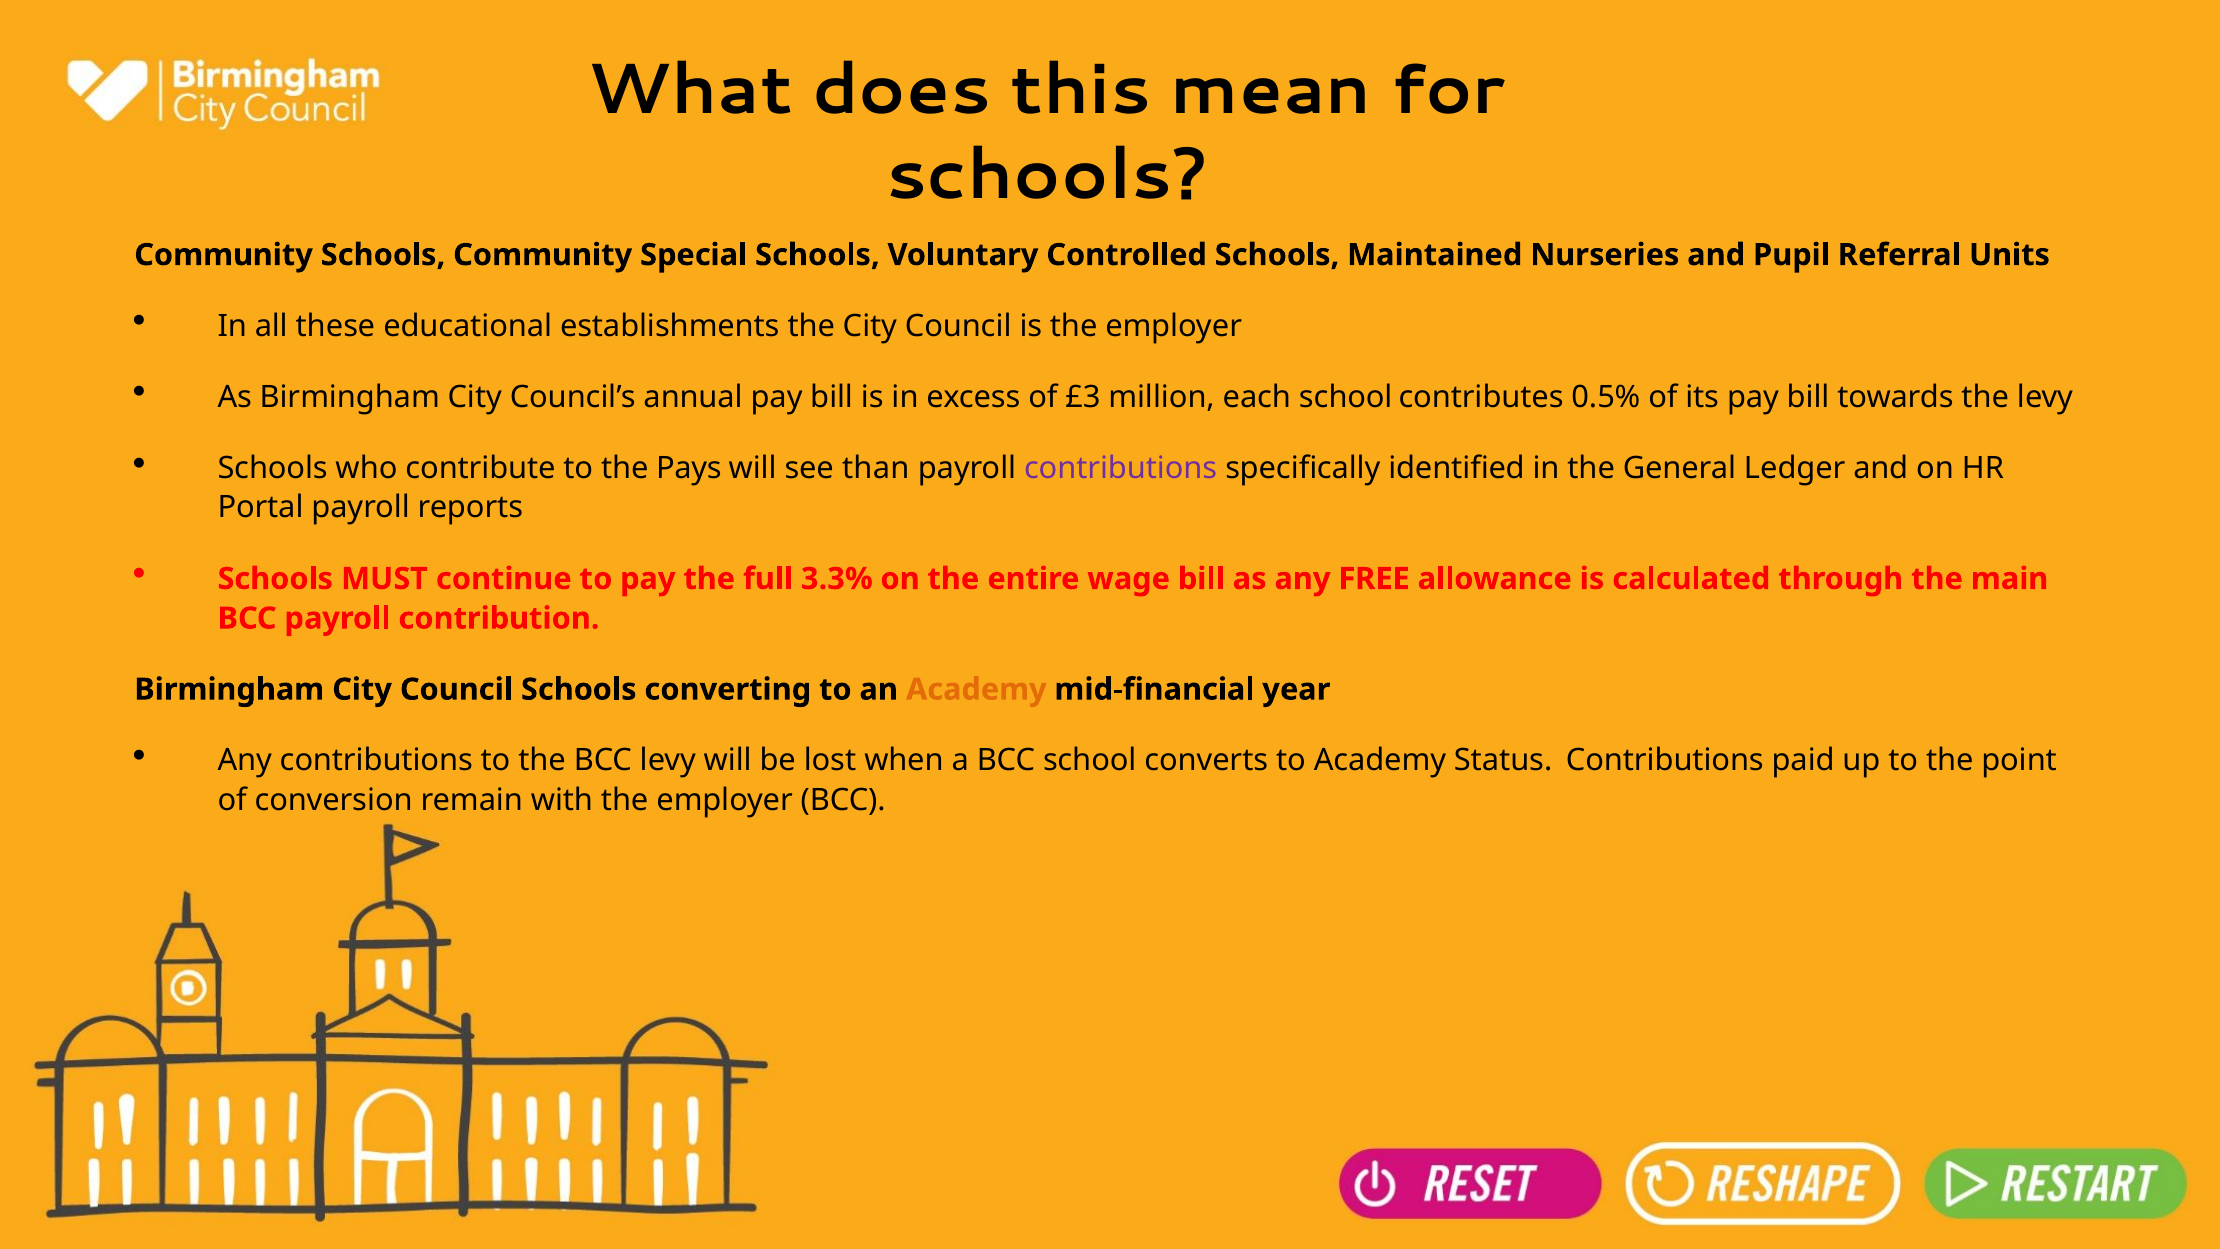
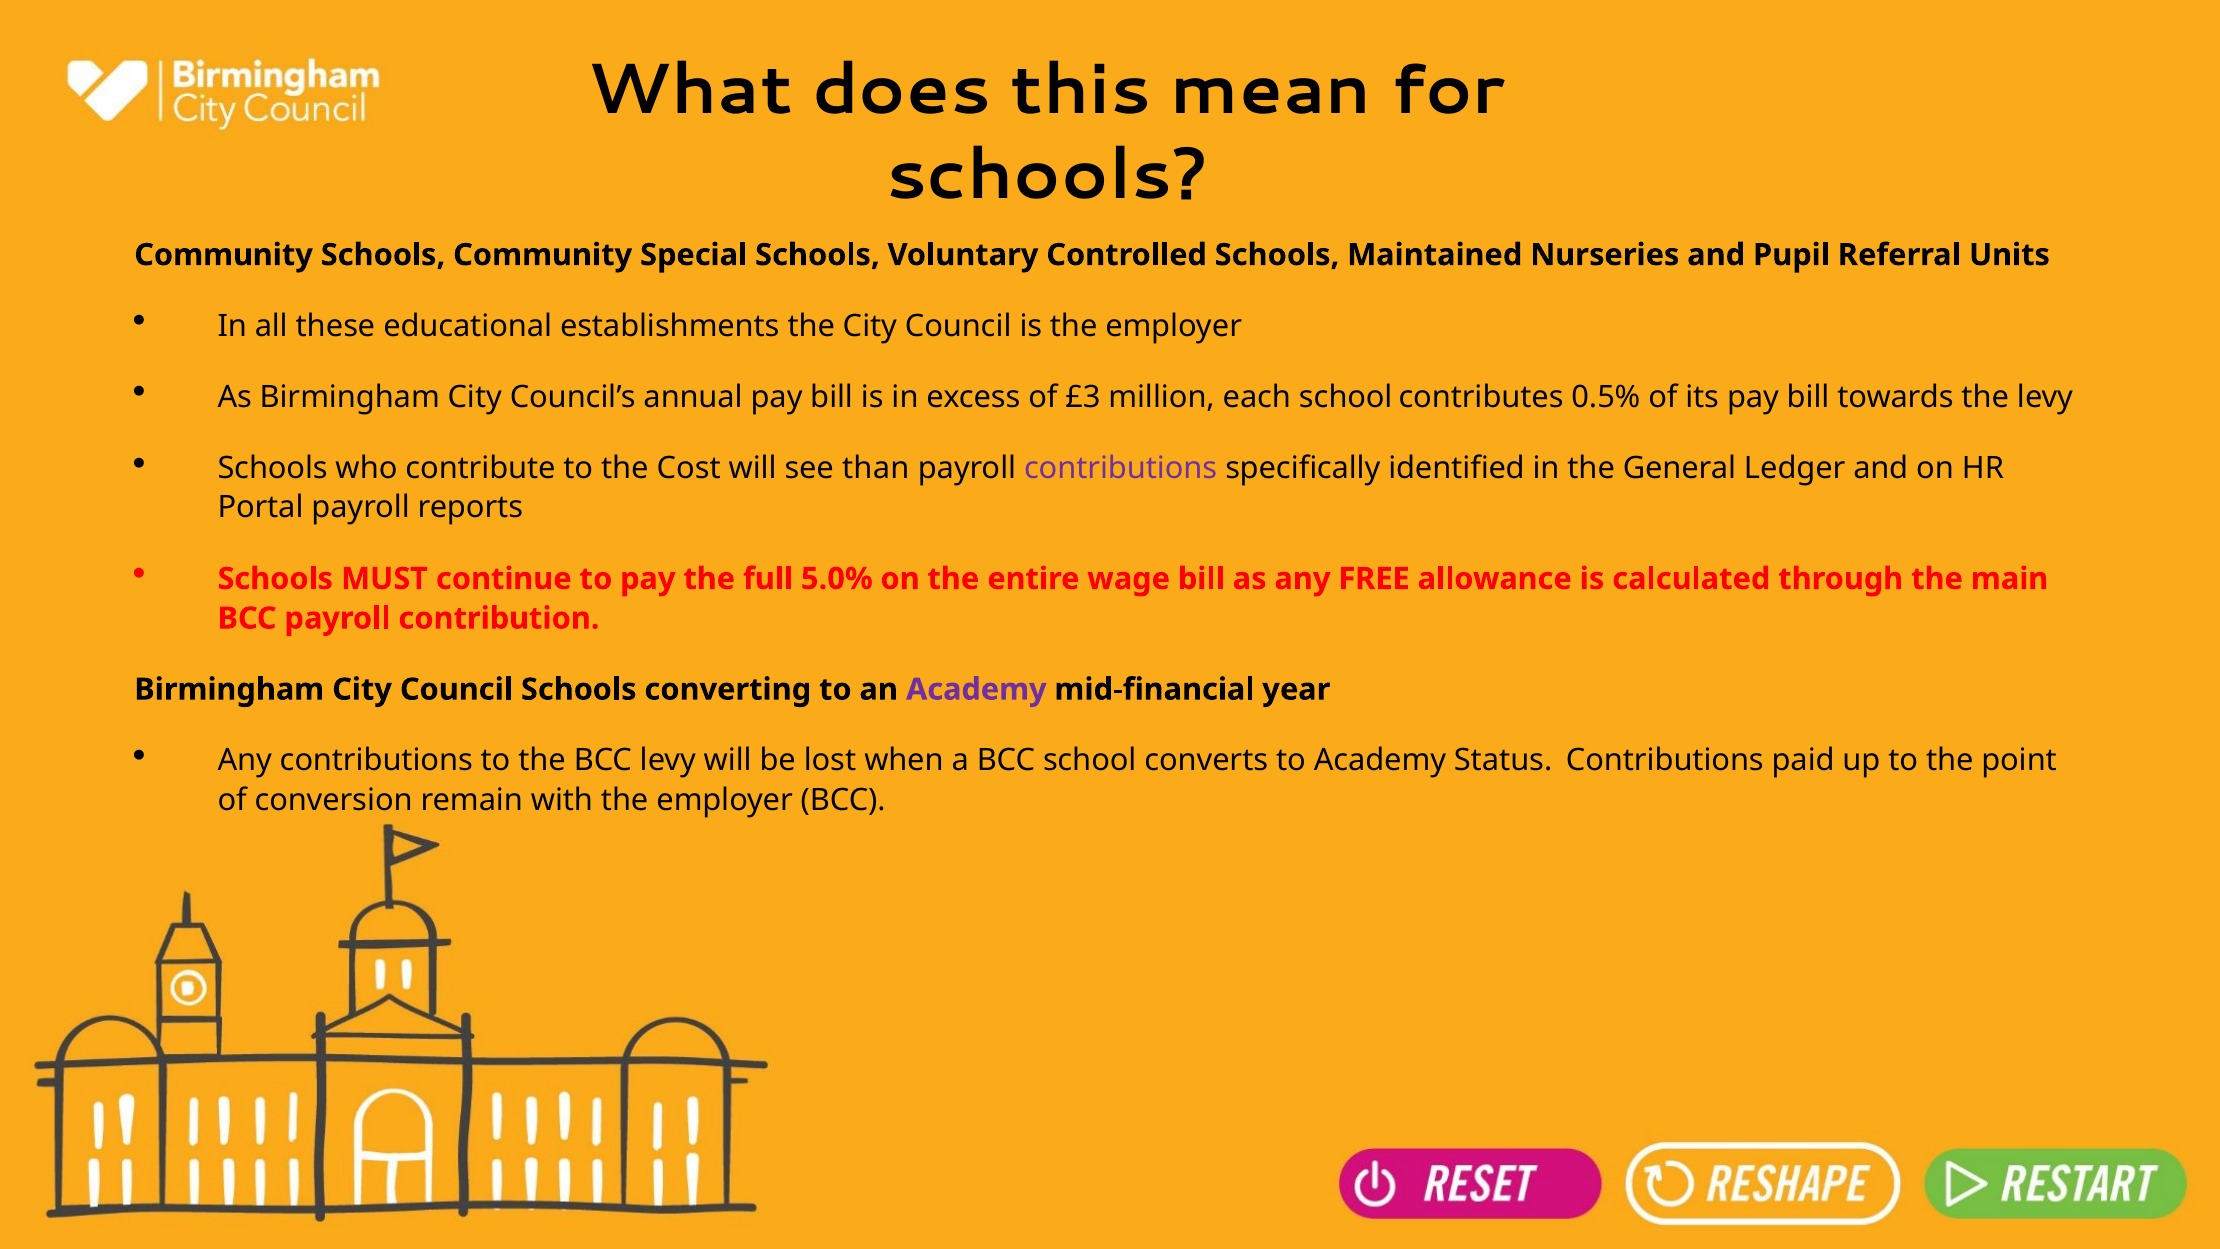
Pays: Pays -> Cost (689, 468)
3.3%: 3.3% -> 5.0% (837, 579)
Academy colour: orange -> purple (976, 689)
